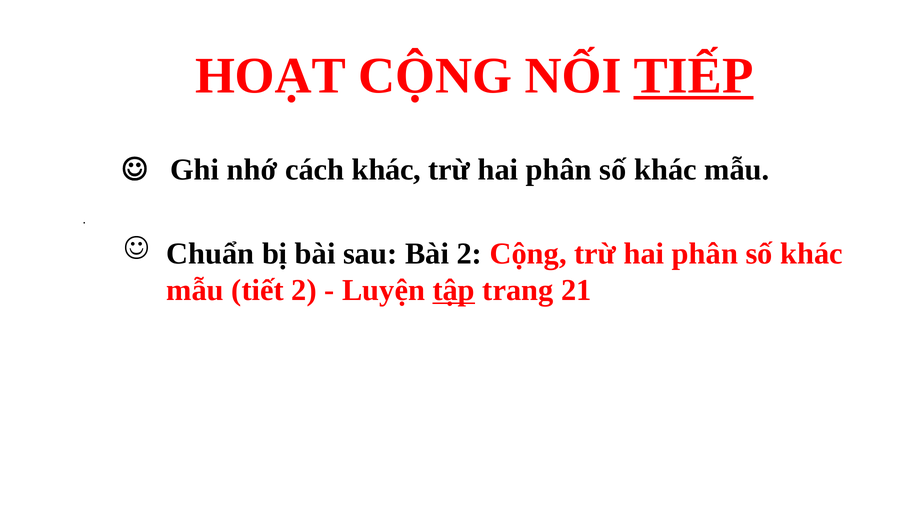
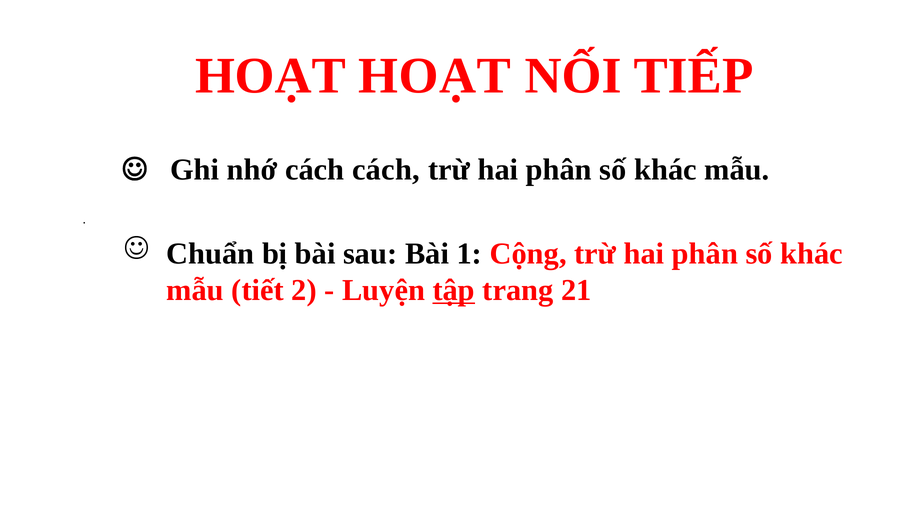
HOẠT CỘNG: CỘNG -> HOẠT (435, 76)
TIẾP underline: present -> none (694, 76)
cách khác: khác -> cách (386, 170)
Bài 2: 2 -> 1 (469, 254)
